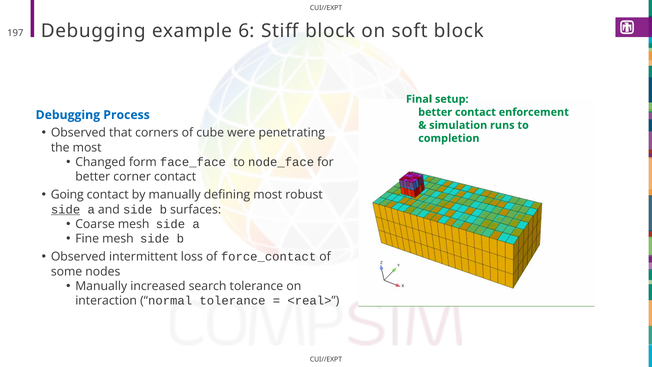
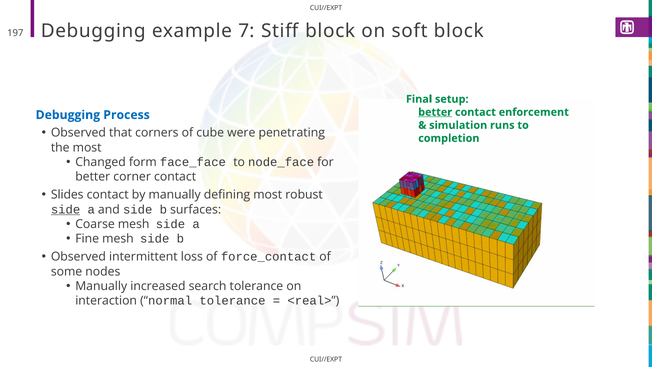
6: 6 -> 7 (246, 31)
better underline: none -> present (435, 112)
Going: Going -> Slides (67, 195)
